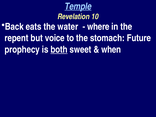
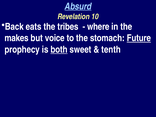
Temple: Temple -> Absurd (78, 6)
water: water -> tribes (68, 27)
repent: repent -> makes (17, 38)
Future underline: none -> present (139, 38)
when: when -> tenth (111, 50)
